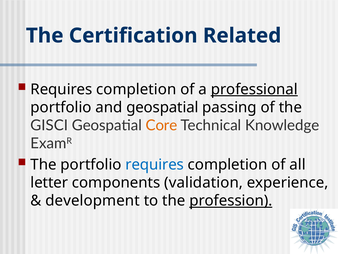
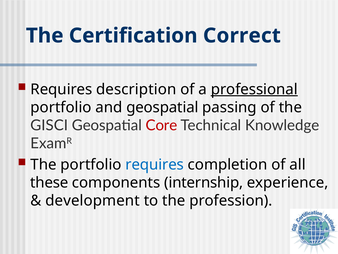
Related: Related -> Correct (242, 36)
completion: completion -> description (136, 89)
Core colour: orange -> red (161, 125)
letter: letter -> these (49, 182)
validation: validation -> internship (204, 182)
profession underline: present -> none (231, 200)
